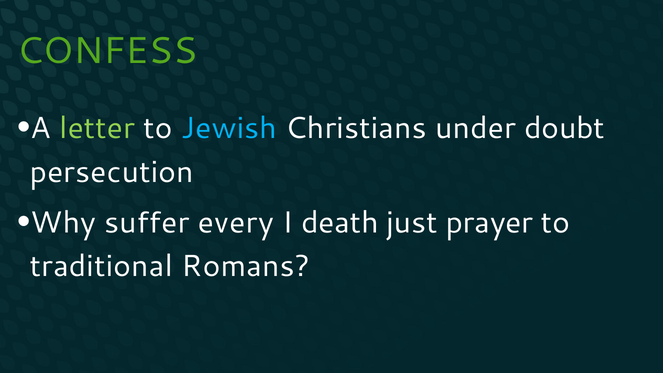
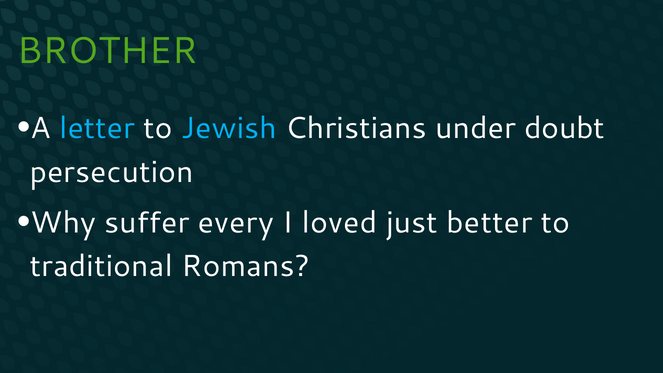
CONFESS: CONFESS -> BROTHER (107, 51)
letter colour: light green -> light blue (97, 128)
death: death -> loved (340, 223)
prayer: prayer -> better (489, 223)
